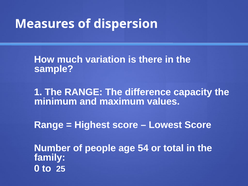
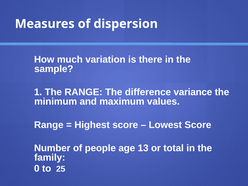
capacity: capacity -> variance (193, 92)
54: 54 -> 13 (143, 148)
